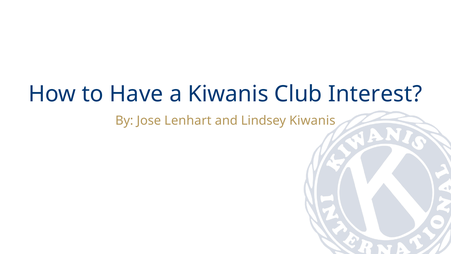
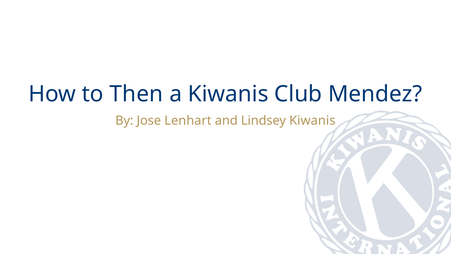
Have: Have -> Then (136, 94)
Interest: Interest -> Mendez (375, 94)
